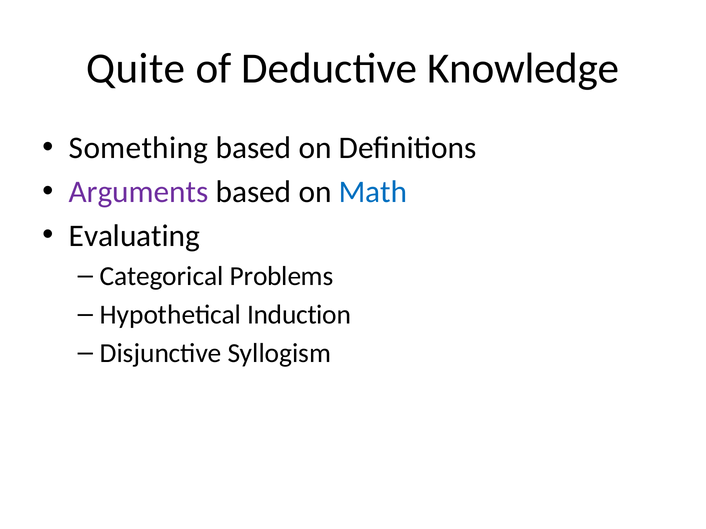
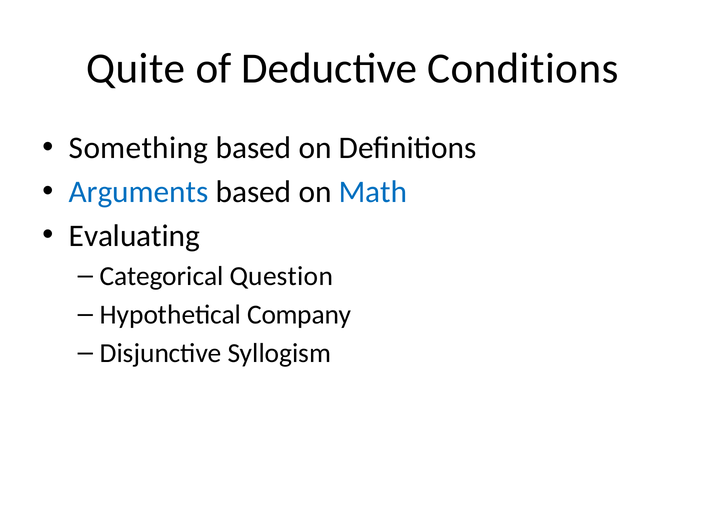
Knowledge: Knowledge -> Conditions (523, 68)
Arguments colour: purple -> blue (139, 192)
Problems: Problems -> Question (281, 277)
Induction: Induction -> Company (299, 315)
